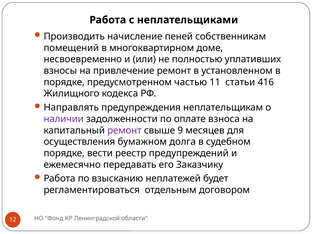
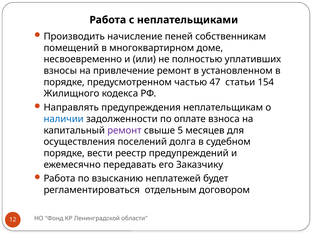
11: 11 -> 47 (215, 82)
416: 416 -> 154 (266, 82)
наличии colour: purple -> blue (64, 119)
9: 9 -> 5 (180, 130)
бумажном: бумажном -> поселений (142, 142)
